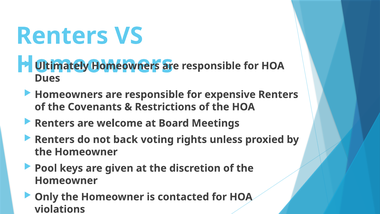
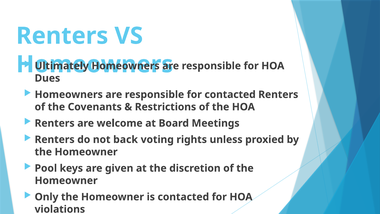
for expensive: expensive -> contacted (230, 94)
